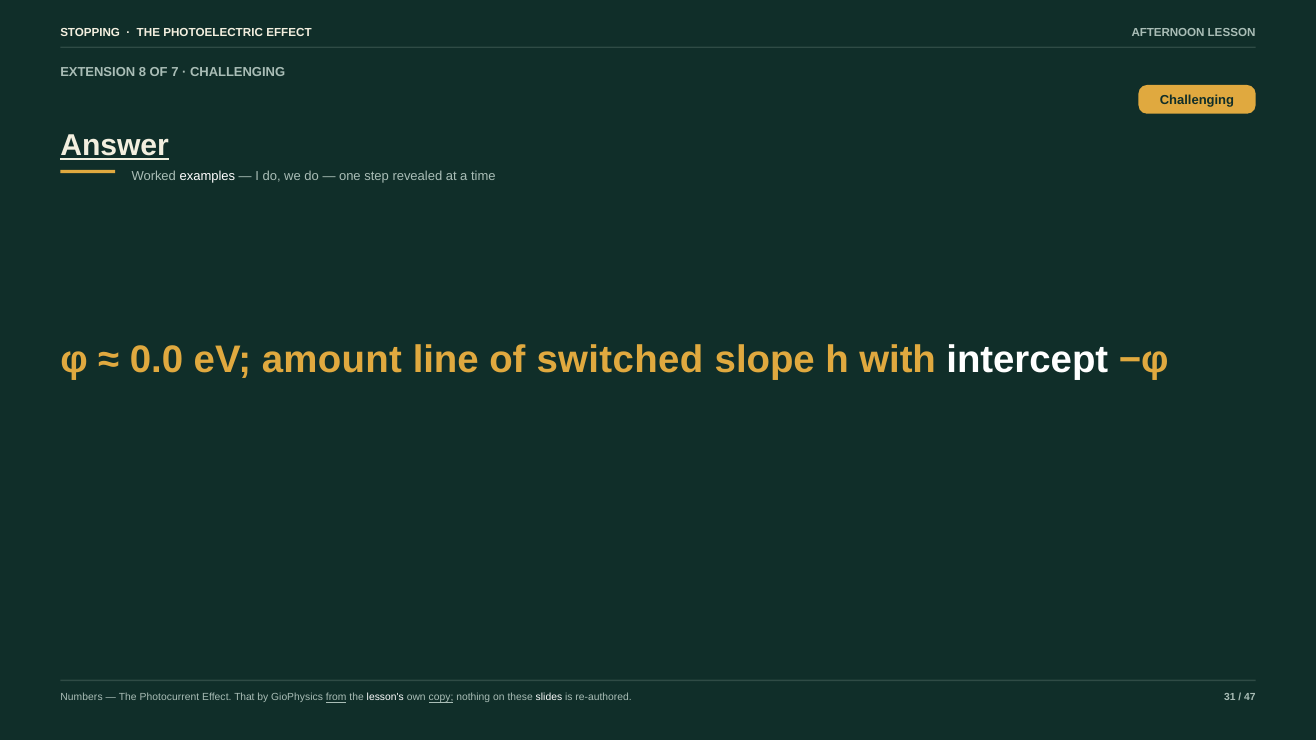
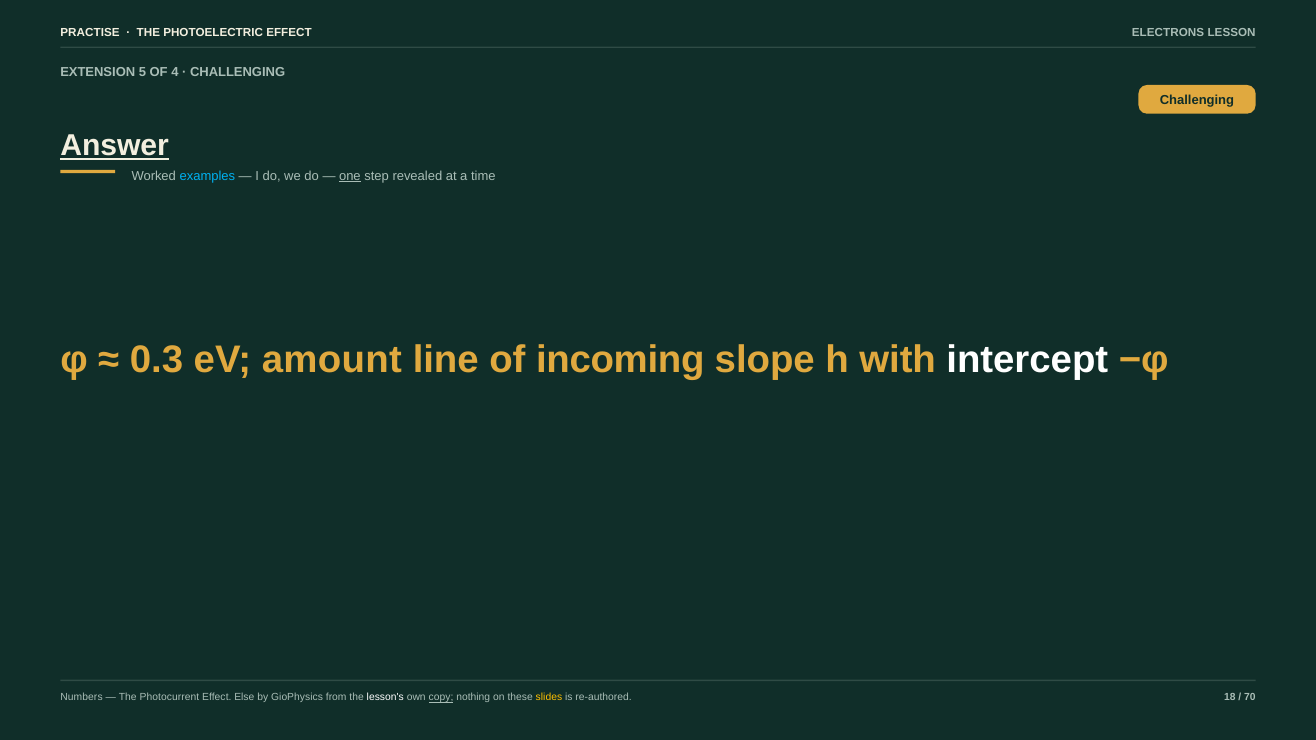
STOPPING: STOPPING -> PRACTISE (90, 32)
AFTERNOON: AFTERNOON -> ELECTRONS (1168, 32)
8: 8 -> 5 (142, 72)
7: 7 -> 4 (175, 72)
examples colour: white -> light blue (207, 176)
one underline: none -> present (350, 176)
0.0: 0.0 -> 0.3 (157, 360)
switched: switched -> incoming (620, 360)
That: That -> Else (244, 698)
from underline: present -> none (336, 698)
slides colour: white -> yellow (549, 698)
31: 31 -> 18 (1230, 698)
47: 47 -> 70 (1250, 698)
